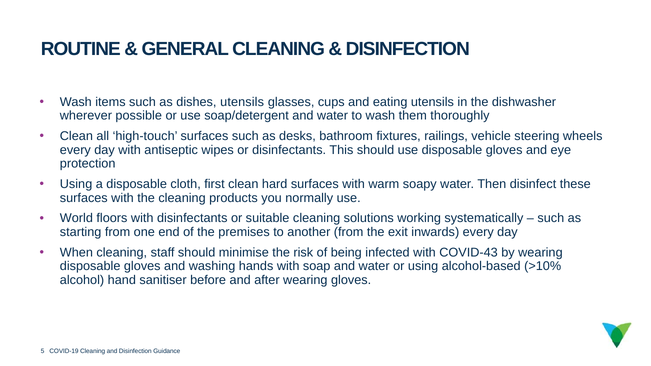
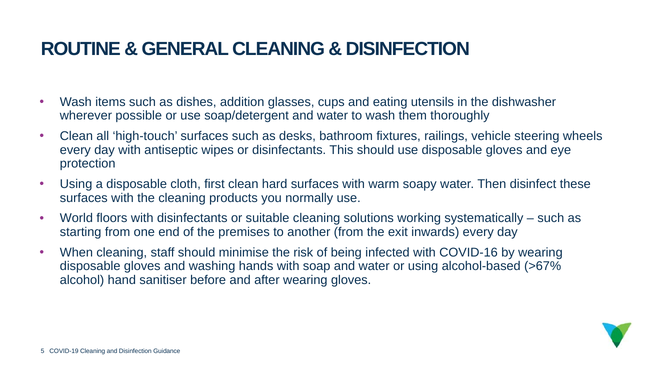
dishes utensils: utensils -> addition (242, 102)
COVID-43: COVID-43 -> COVID-16 (469, 253)
>10%: >10% -> >67% (543, 266)
